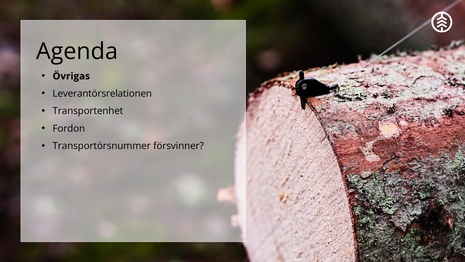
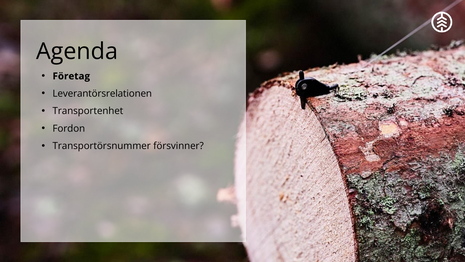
Övrigas: Övrigas -> Företag (71, 76)
